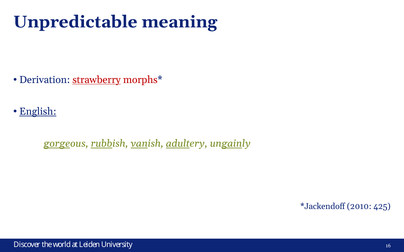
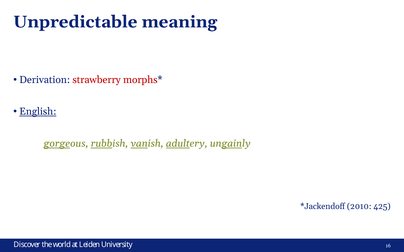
strawberry underline: present -> none (97, 80)
